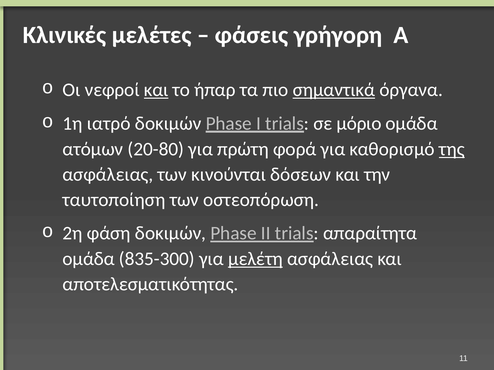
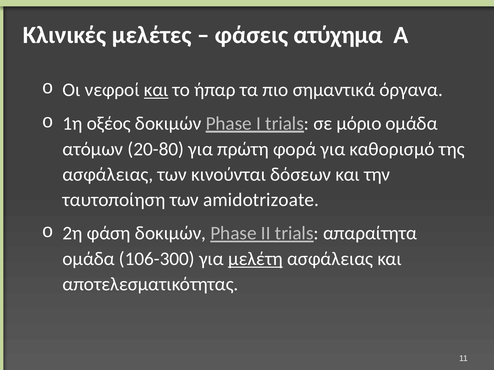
γρήγορη: γρήγορη -> ατύχημα (338, 35)
σημαντικά underline: present -> none (334, 90)
ιατρό: ιατρό -> οξέος (109, 124)
της underline: present -> none (452, 149)
οστεοπόρωση: οστεοπόρωση -> amidotrizoate (261, 200)
835-300: 835-300 -> 106-300 (157, 259)
